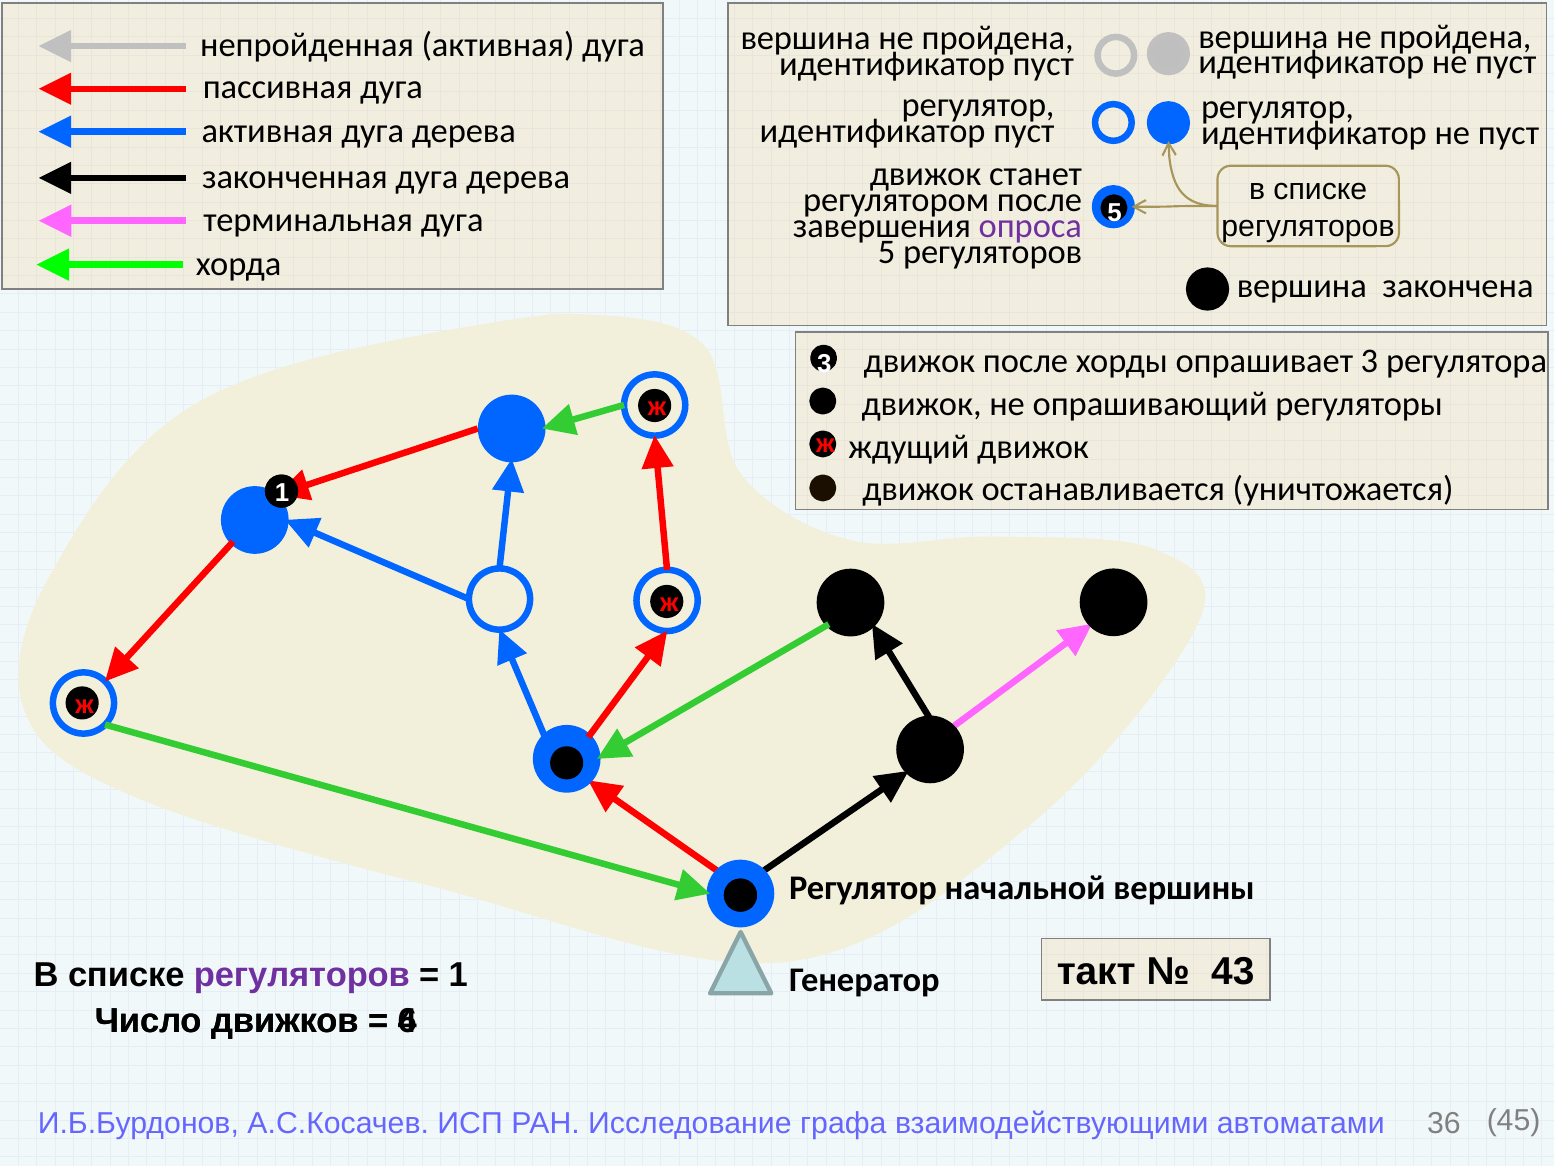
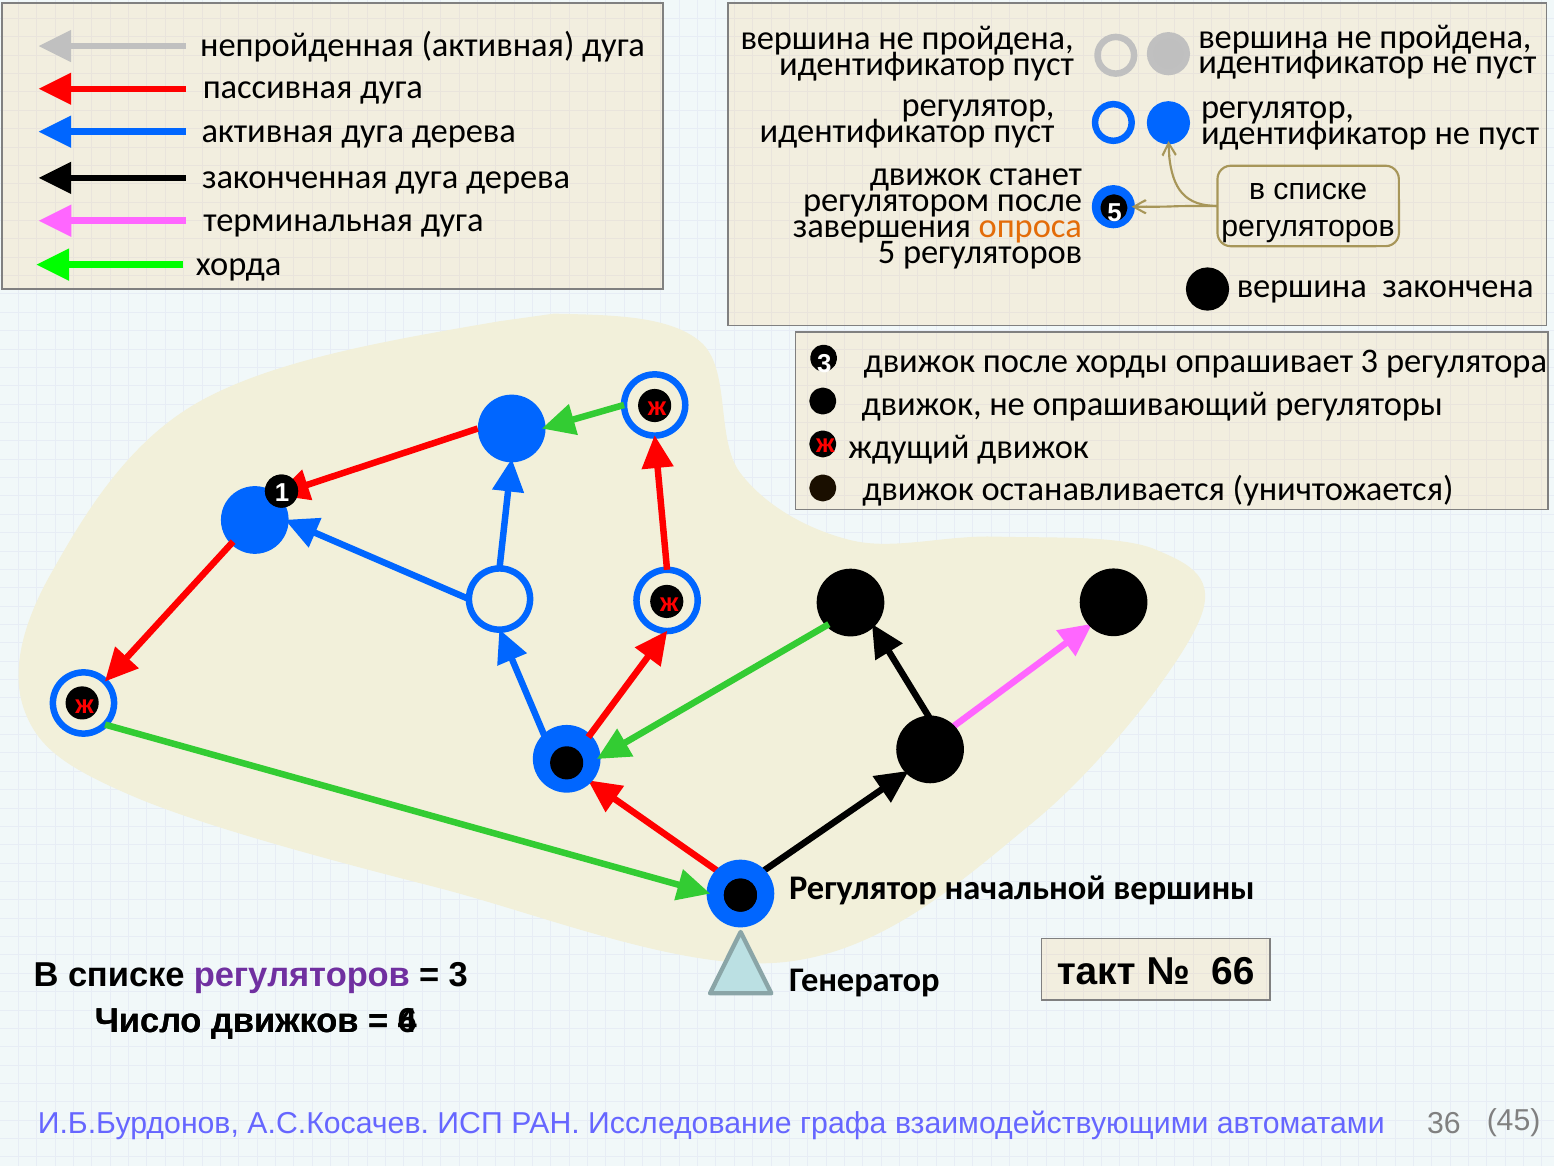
опроса colour: purple -> orange (1030, 226)
43: 43 -> 66 (1233, 972)
1: 1 -> 3 (458, 974)
